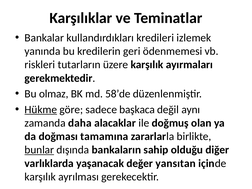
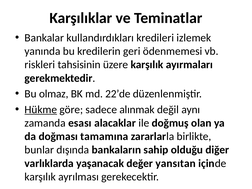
tutarların: tutarların -> tahsisinin (79, 65)
58’de: 58’de -> 22’de (118, 94)
başkaca: başkaca -> alınmak (137, 110)
daha: daha -> esası (80, 123)
bunlar underline: present -> none (39, 150)
